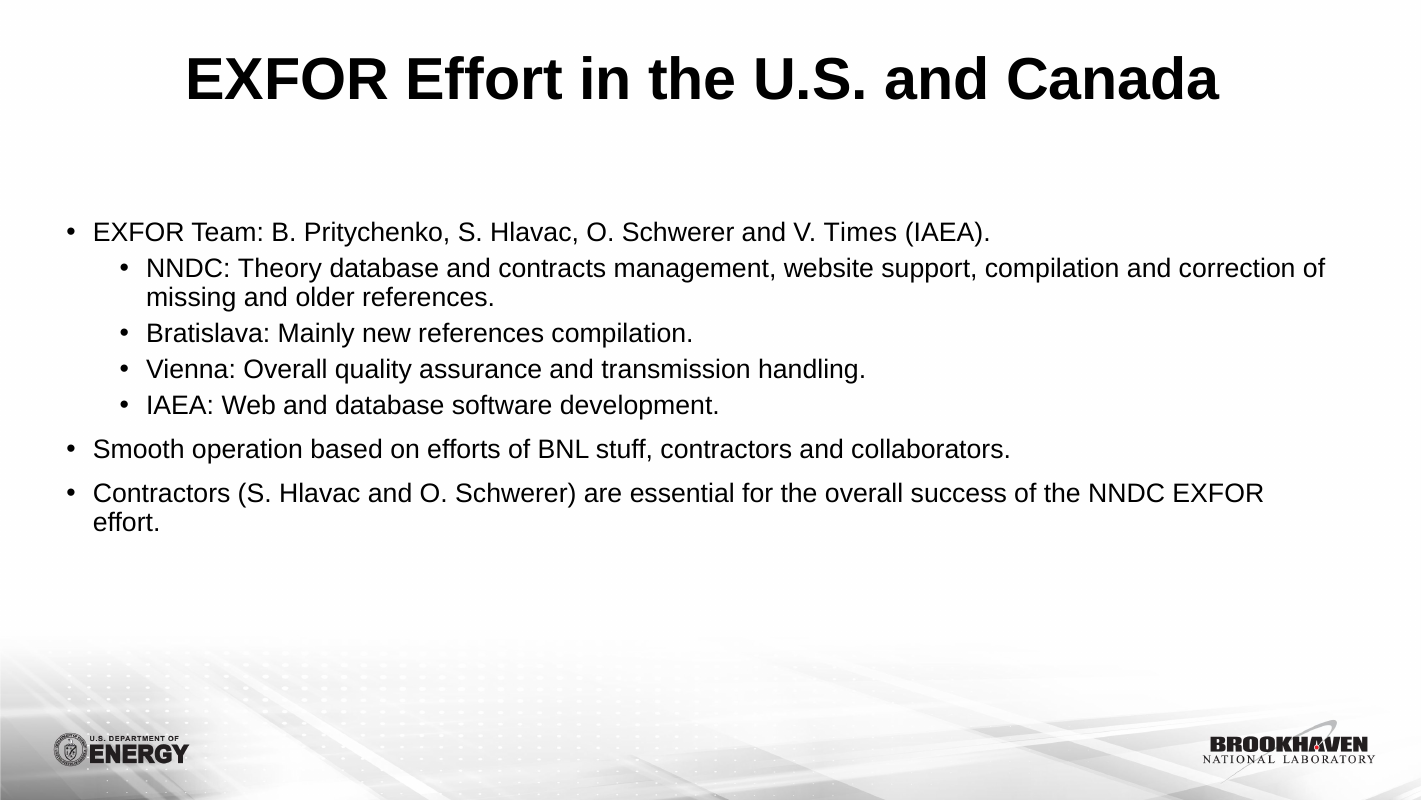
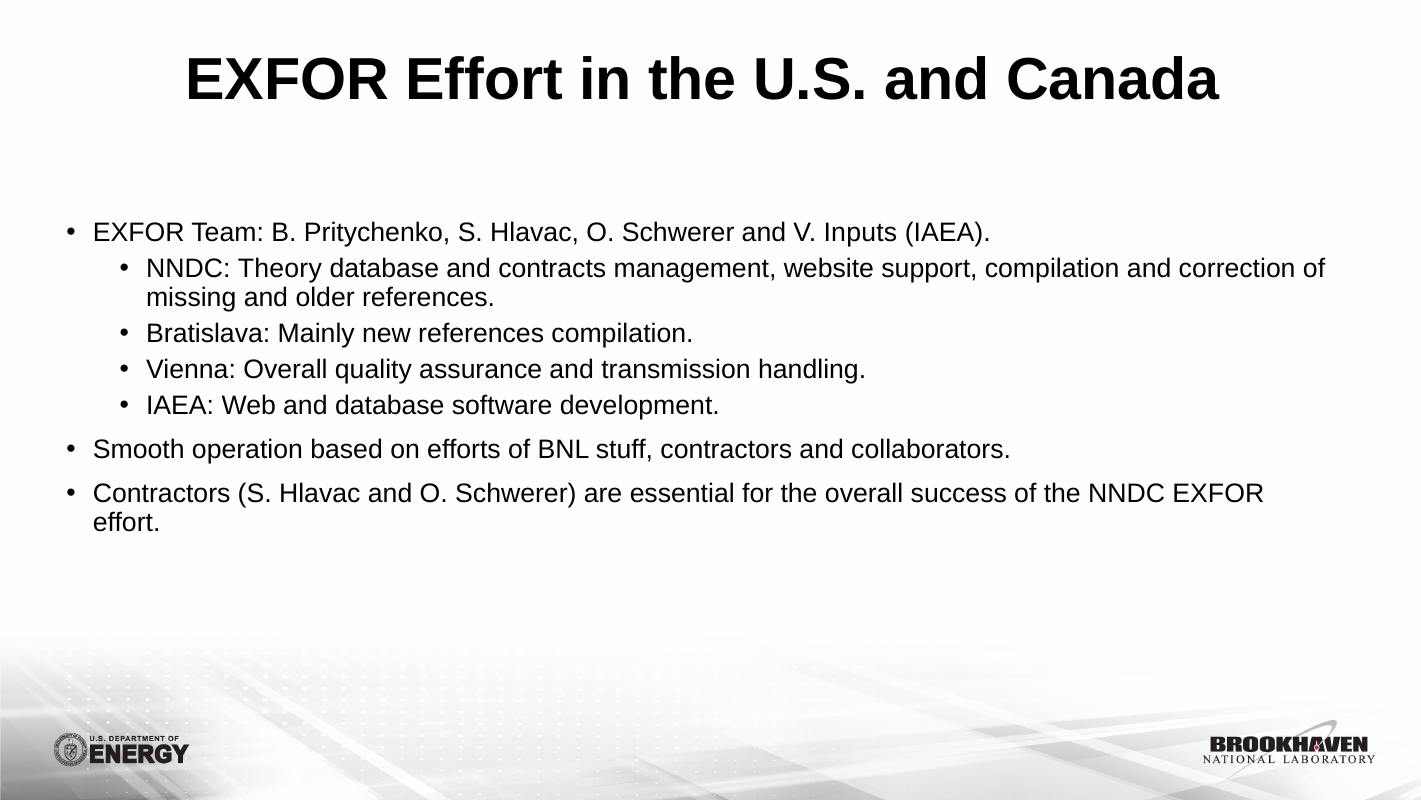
Times: Times -> Inputs (860, 232)
